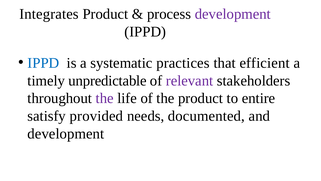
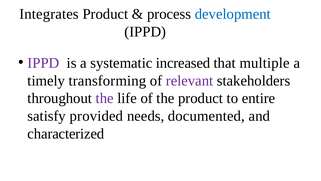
development colour: purple -> blue (233, 14)
IPPD colour: blue -> purple (43, 63)
practices: practices -> increased (183, 63)
efficient: efficient -> multiple (265, 63)
unpredictable: unpredictable -> transforming (107, 80)
development: development -> characterized (66, 133)
